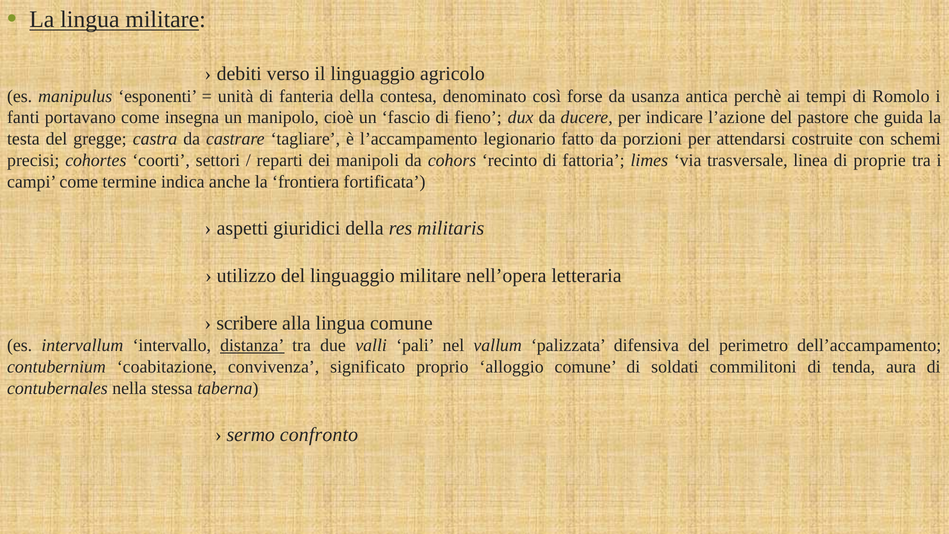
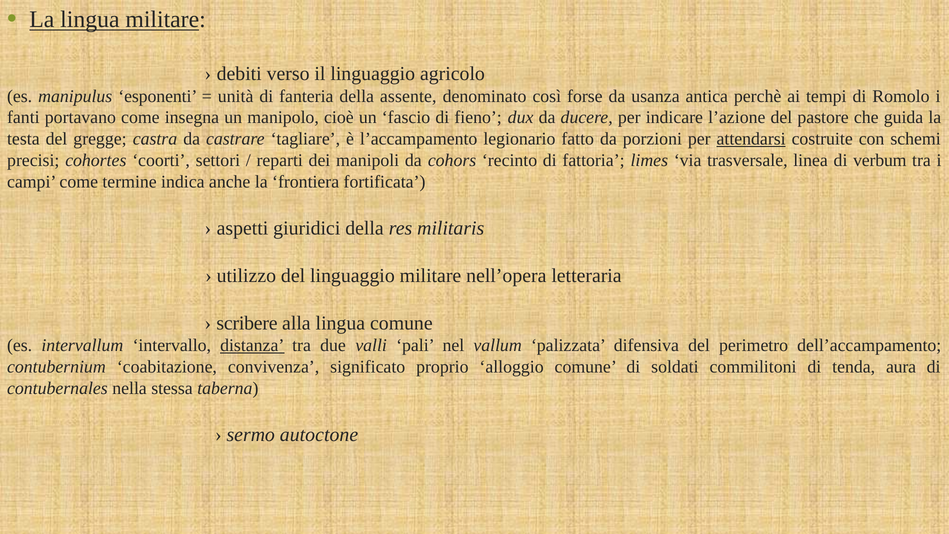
contesa: contesa -> assente (408, 96)
attendarsi underline: none -> present (751, 139)
proprie: proprie -> verbum (880, 160)
confronto: confronto -> autoctone (319, 434)
